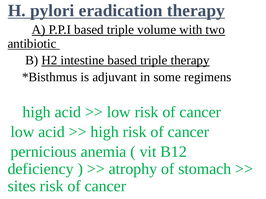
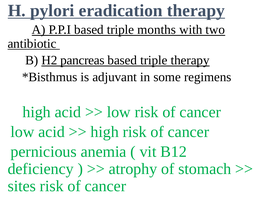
volume: volume -> months (157, 30)
intestine: intestine -> pancreas (82, 60)
